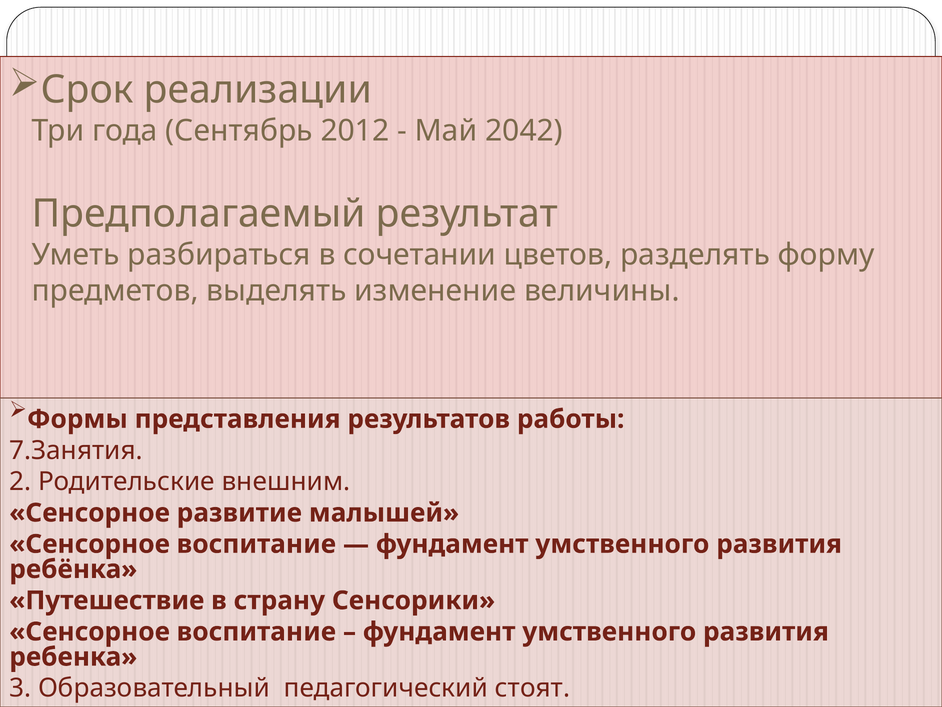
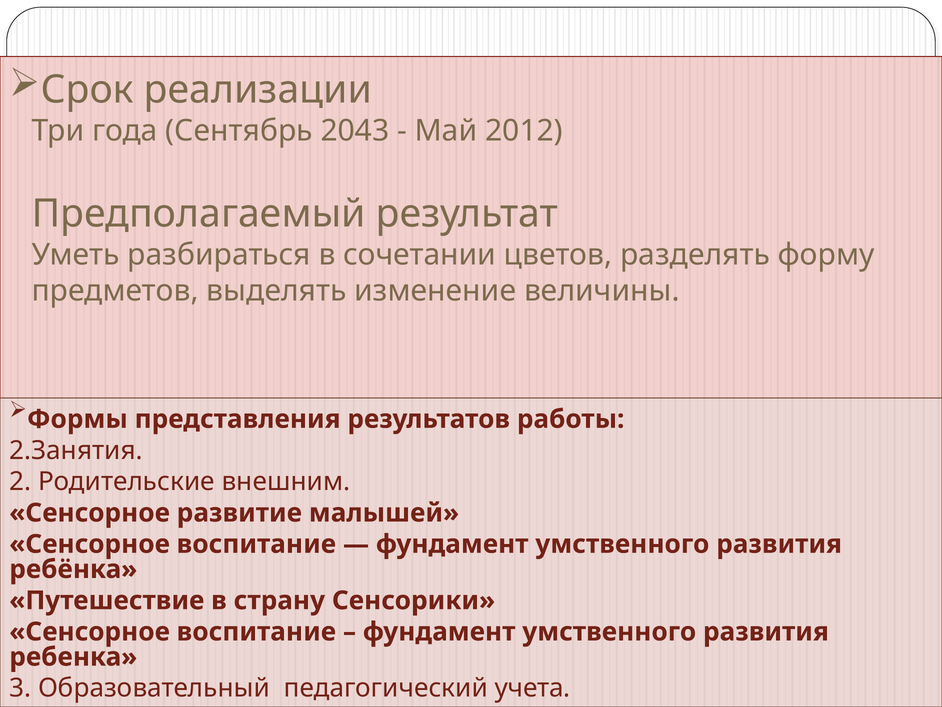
2012: 2012 -> 2043 (355, 131)
2042: 2042 -> 2012 (524, 131)
7.Занятия: 7.Занятия -> 2.Занятия (76, 450)
стоят: стоят -> учета (533, 688)
